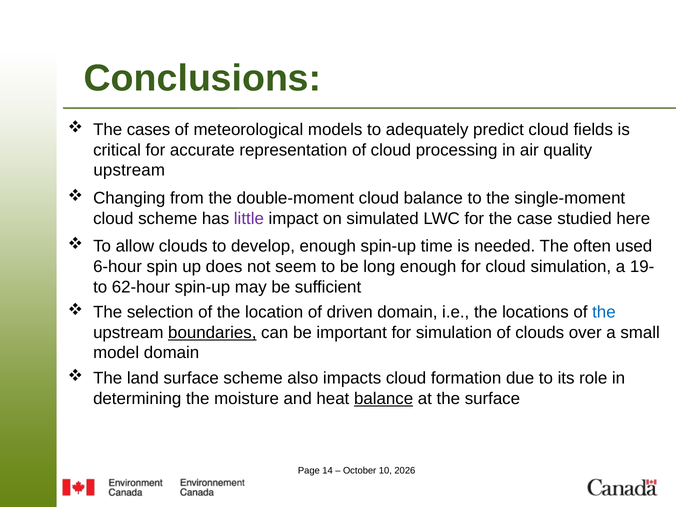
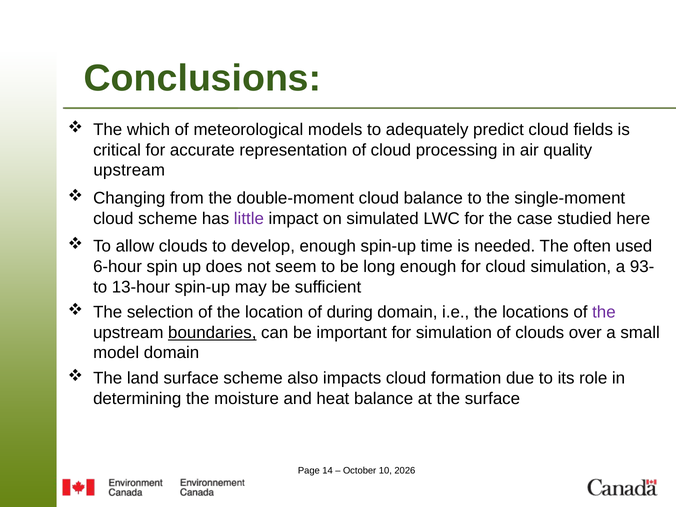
cases: cases -> which (148, 130)
19-: 19- -> 93- (642, 267)
62-hour: 62-hour -> 13-hour (141, 287)
driven: driven -> during (350, 312)
the colour: blue -> purple (604, 312)
balance underline: present -> none (384, 399)
